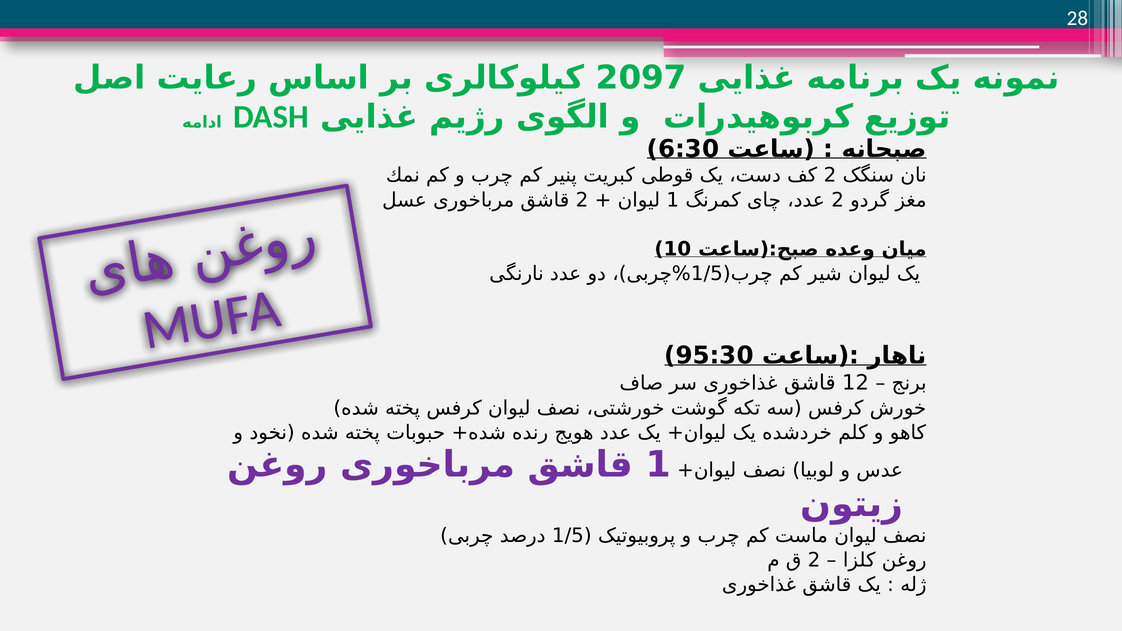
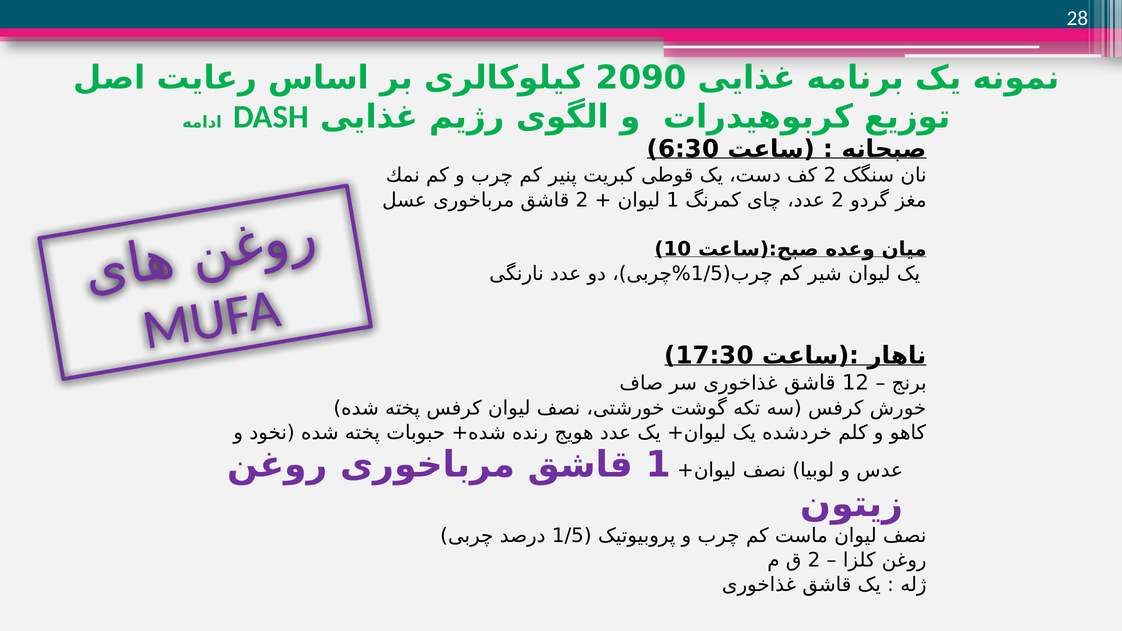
2097: 2097 -> 2090 (641, 78)
95:30: 95:30 -> 17:30 (715, 356)
